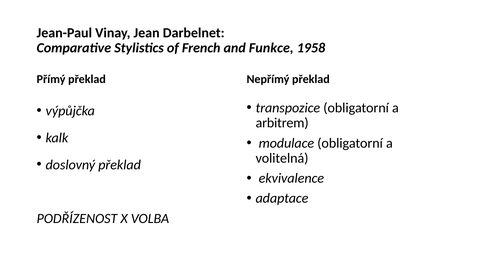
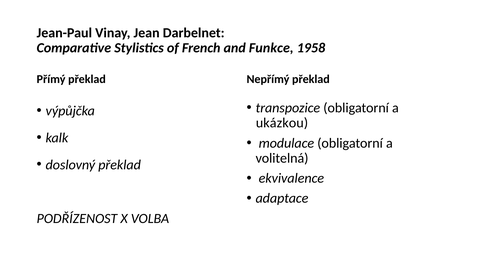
arbitrem: arbitrem -> ukázkou (282, 123)
